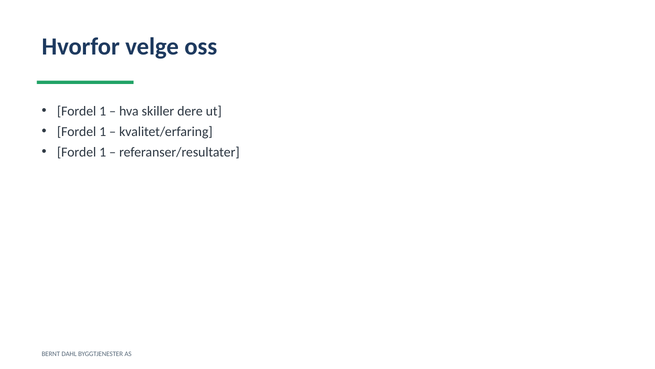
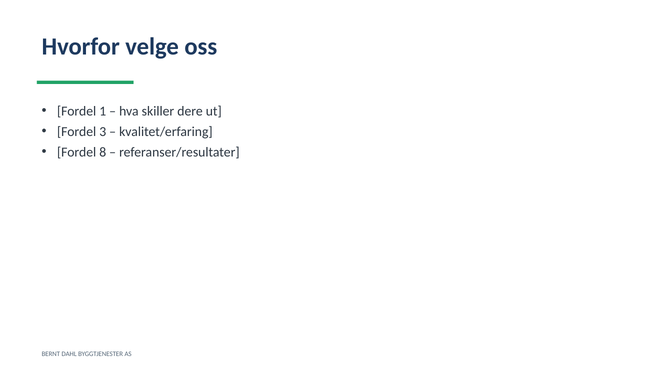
1: 1 -> 3 (103, 131)
1: 1 -> 8 (103, 152)
